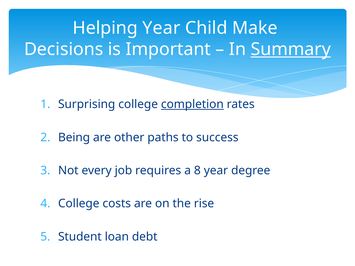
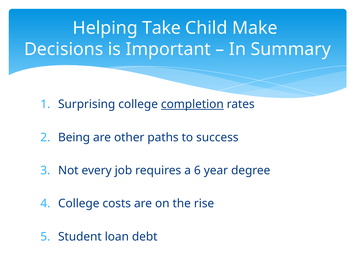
Helping Year: Year -> Take (162, 28)
Summary underline: present -> none (291, 49)
8: 8 -> 6 (197, 171)
